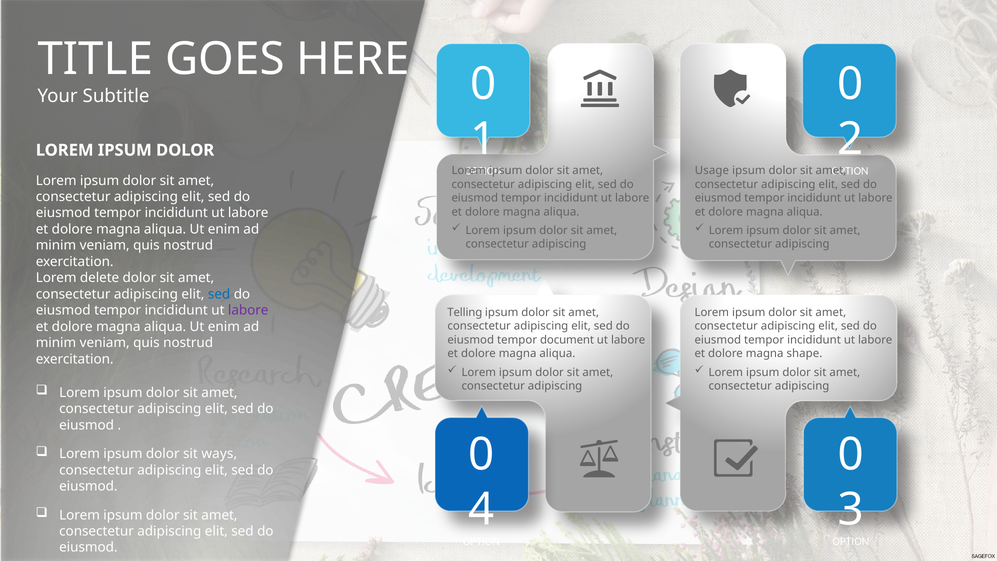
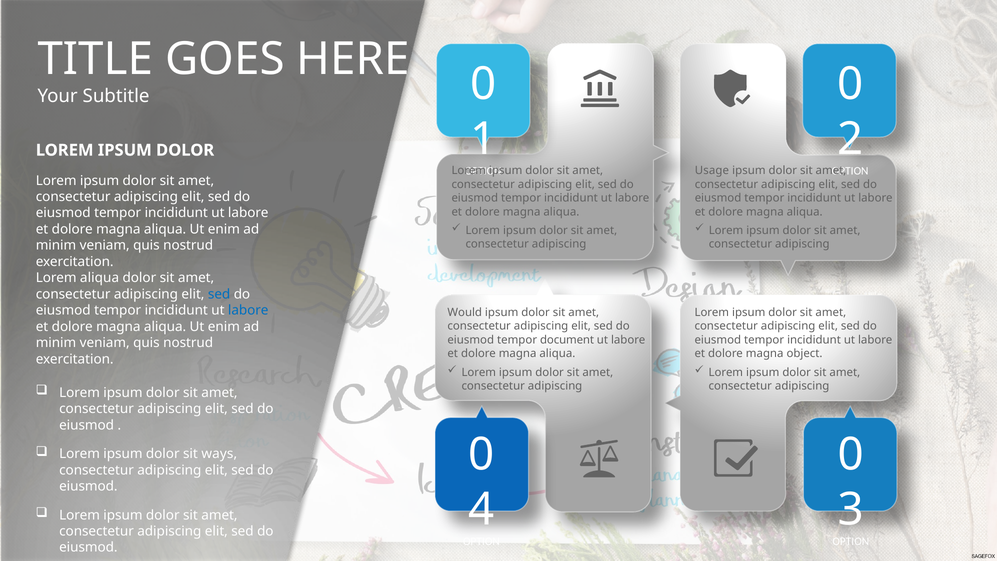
Lorem delete: delete -> aliqua (100, 278)
labore colour: purple -> blue (248, 310)
Telling: Telling -> Would (465, 312)
shape: shape -> object (805, 353)
